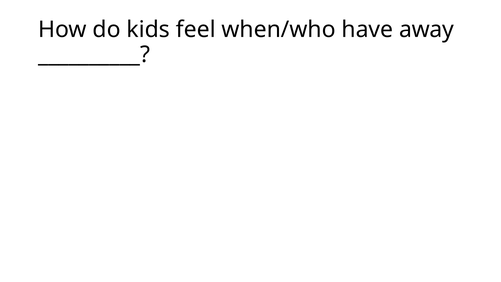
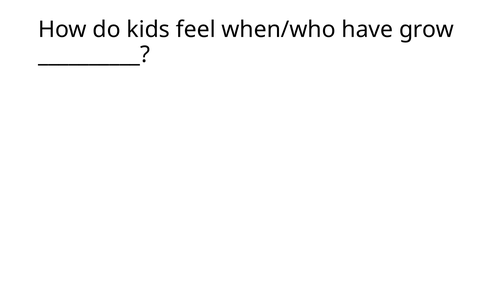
away: away -> grow (426, 30)
